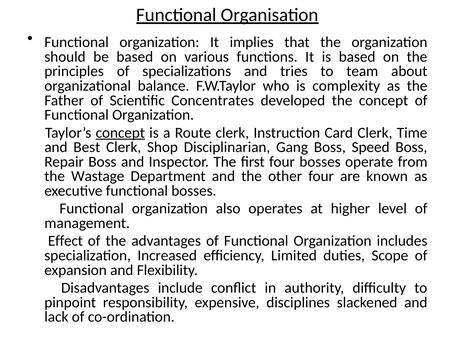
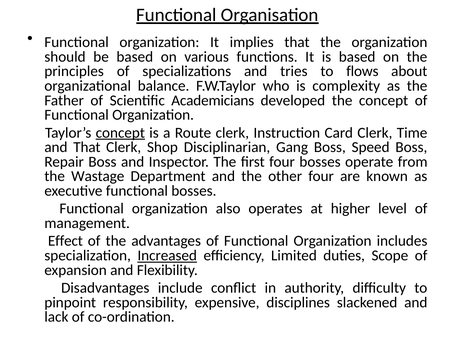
team: team -> flows (362, 71)
Concentrates: Concentrates -> Academicians (213, 100)
and Best: Best -> That (87, 147)
Increased underline: none -> present (167, 256)
